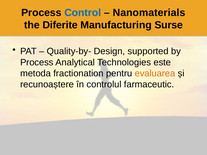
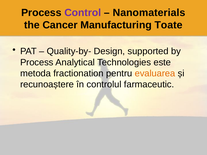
Control colour: blue -> purple (83, 13)
Diferite: Diferite -> Cancer (60, 25)
Surse: Surse -> Toate (169, 25)
